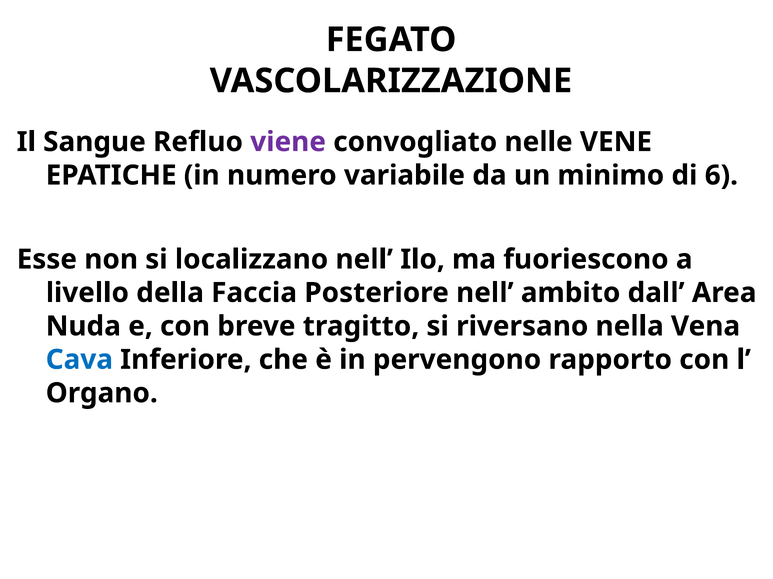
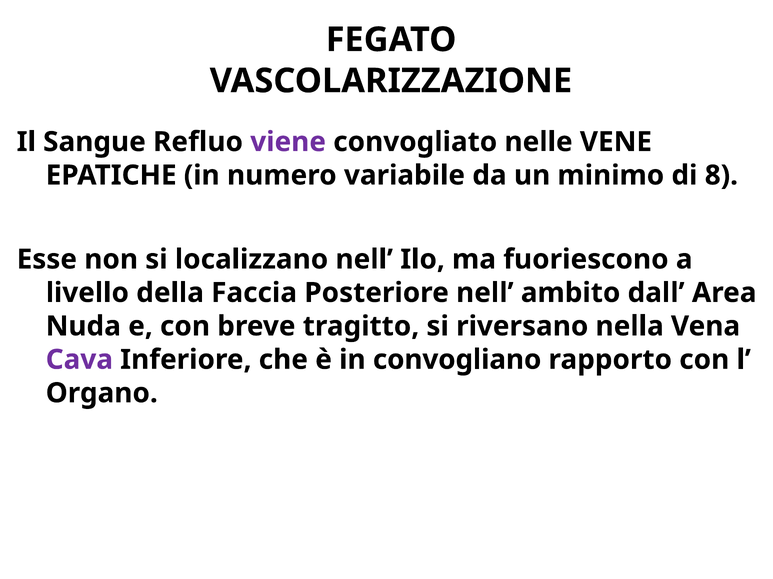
6: 6 -> 8 (721, 176)
Cava colour: blue -> purple (79, 360)
pervengono: pervengono -> convogliano (457, 360)
